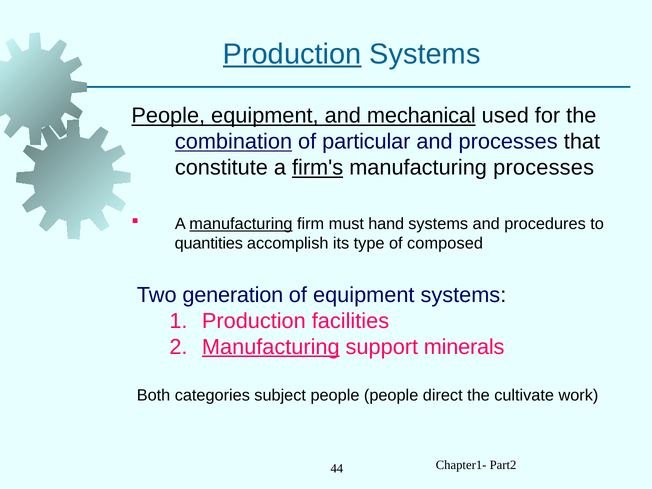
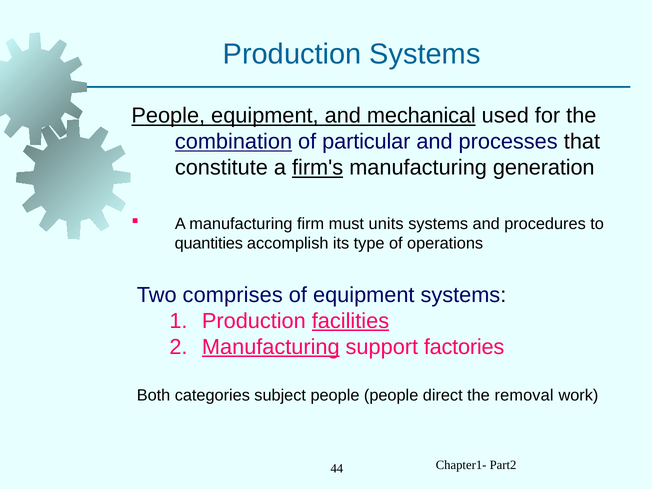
Production underline: present -> none (292, 54)
manufacturing processes: processes -> generation (544, 168)
manufacturing underline: present -> none (241, 224)
hand: hand -> units (386, 224)
composed: composed -> operations (445, 243)
generation: generation -> comprises (233, 295)
facilities underline: none -> present (350, 321)
minerals: minerals -> factories (464, 347)
cultivate: cultivate -> removal (524, 396)
